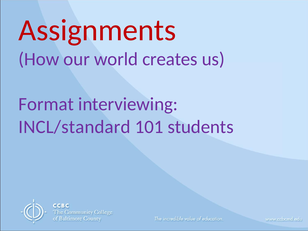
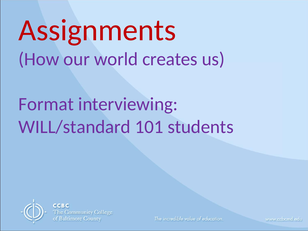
INCL/standard: INCL/standard -> WILL/standard (75, 127)
